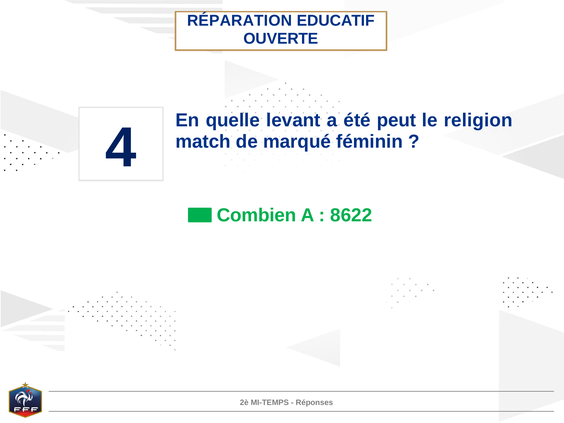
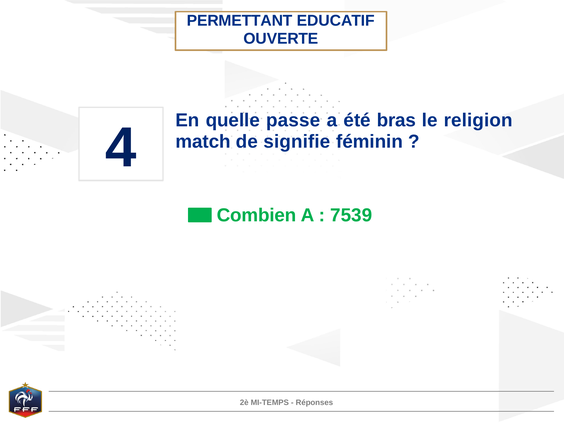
RÉPARATION: RÉPARATION -> PERMETTANT (240, 21)
levant: levant -> passe (293, 120)
peut: peut -> bras (396, 120)
marqué: marqué -> signifie (297, 142)
8622: 8622 -> 7539 (351, 215)
